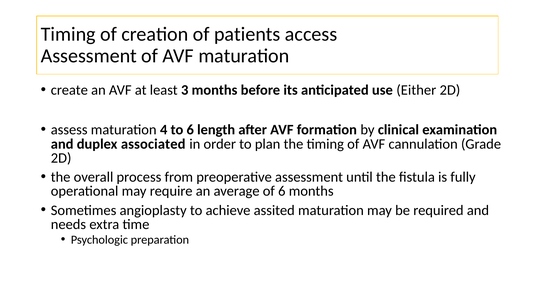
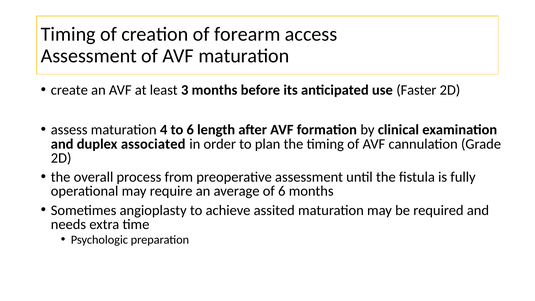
patients: patients -> forearm (247, 34)
Either: Either -> Faster (416, 90)
